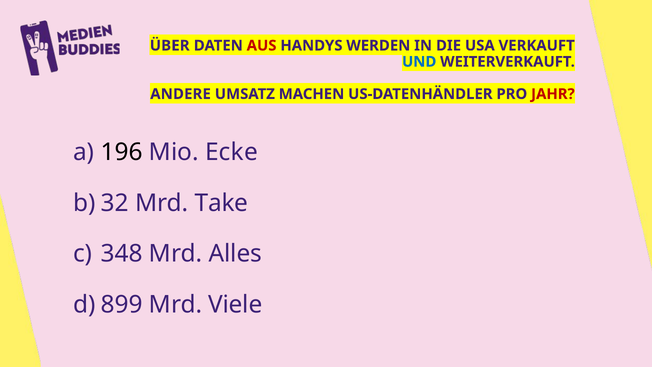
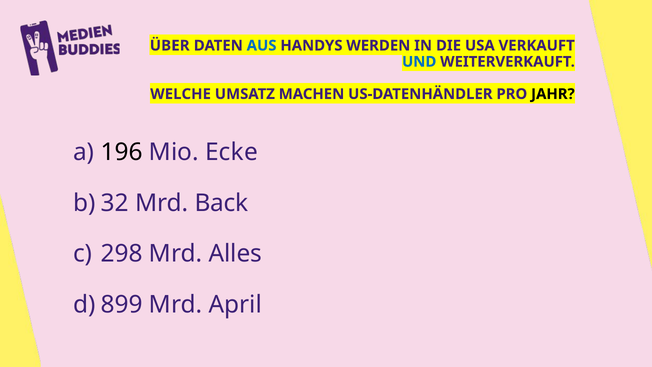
AUS colour: red -> blue (262, 46)
ANDERE: ANDERE -> WELCHE (181, 94)
JAHR colour: red -> black (553, 94)
Take: Take -> Back (221, 203)
348: 348 -> 298 (122, 254)
Viele: Viele -> April (235, 304)
